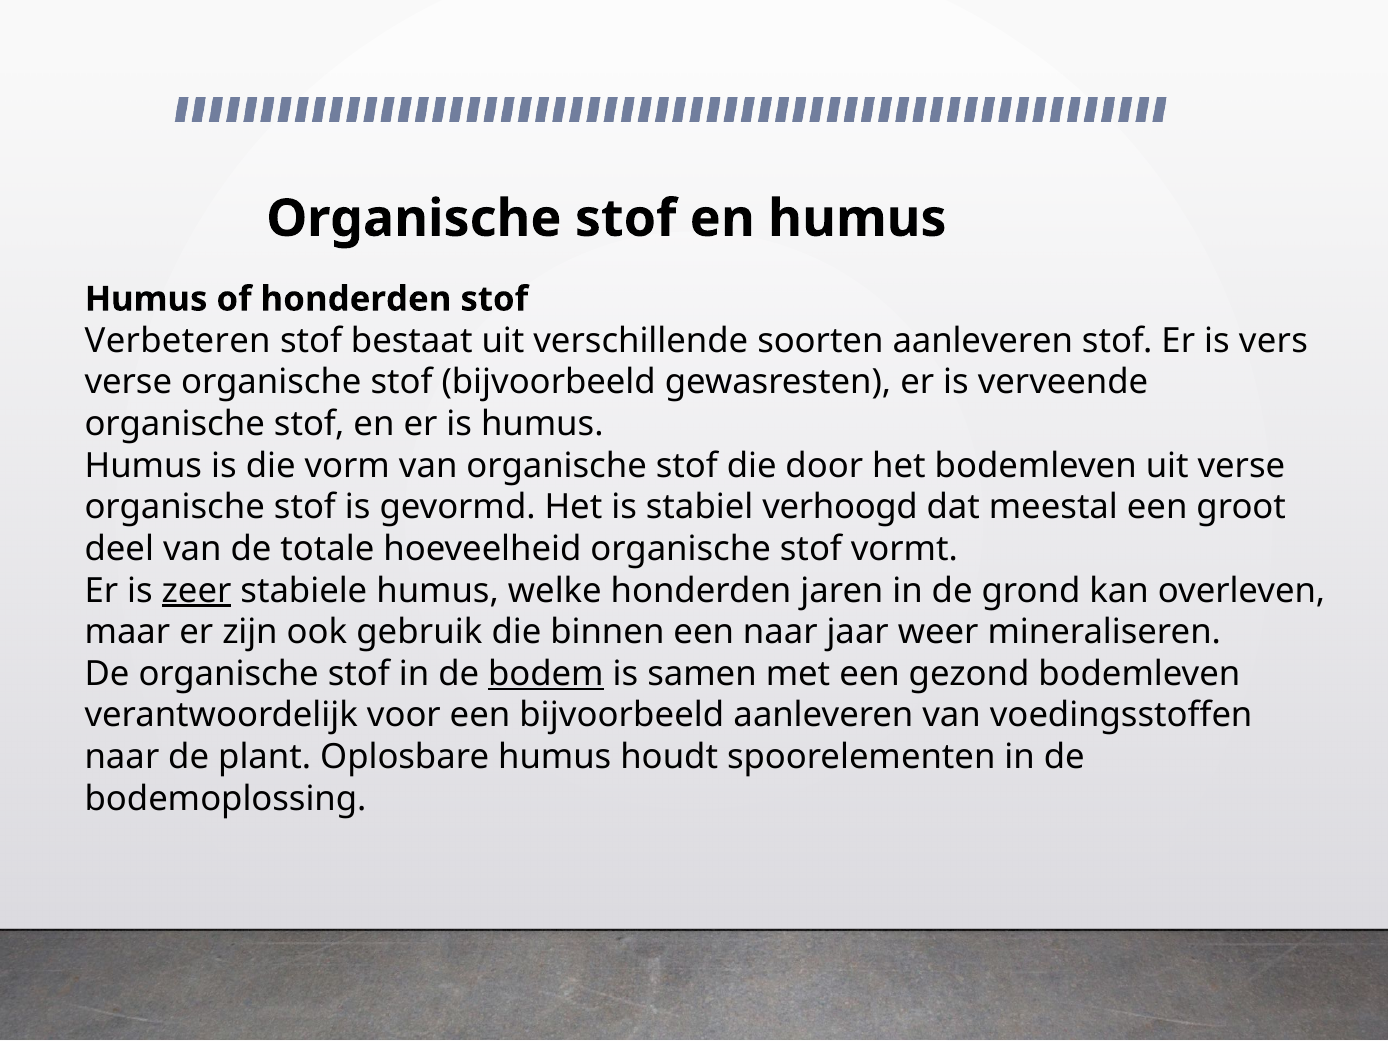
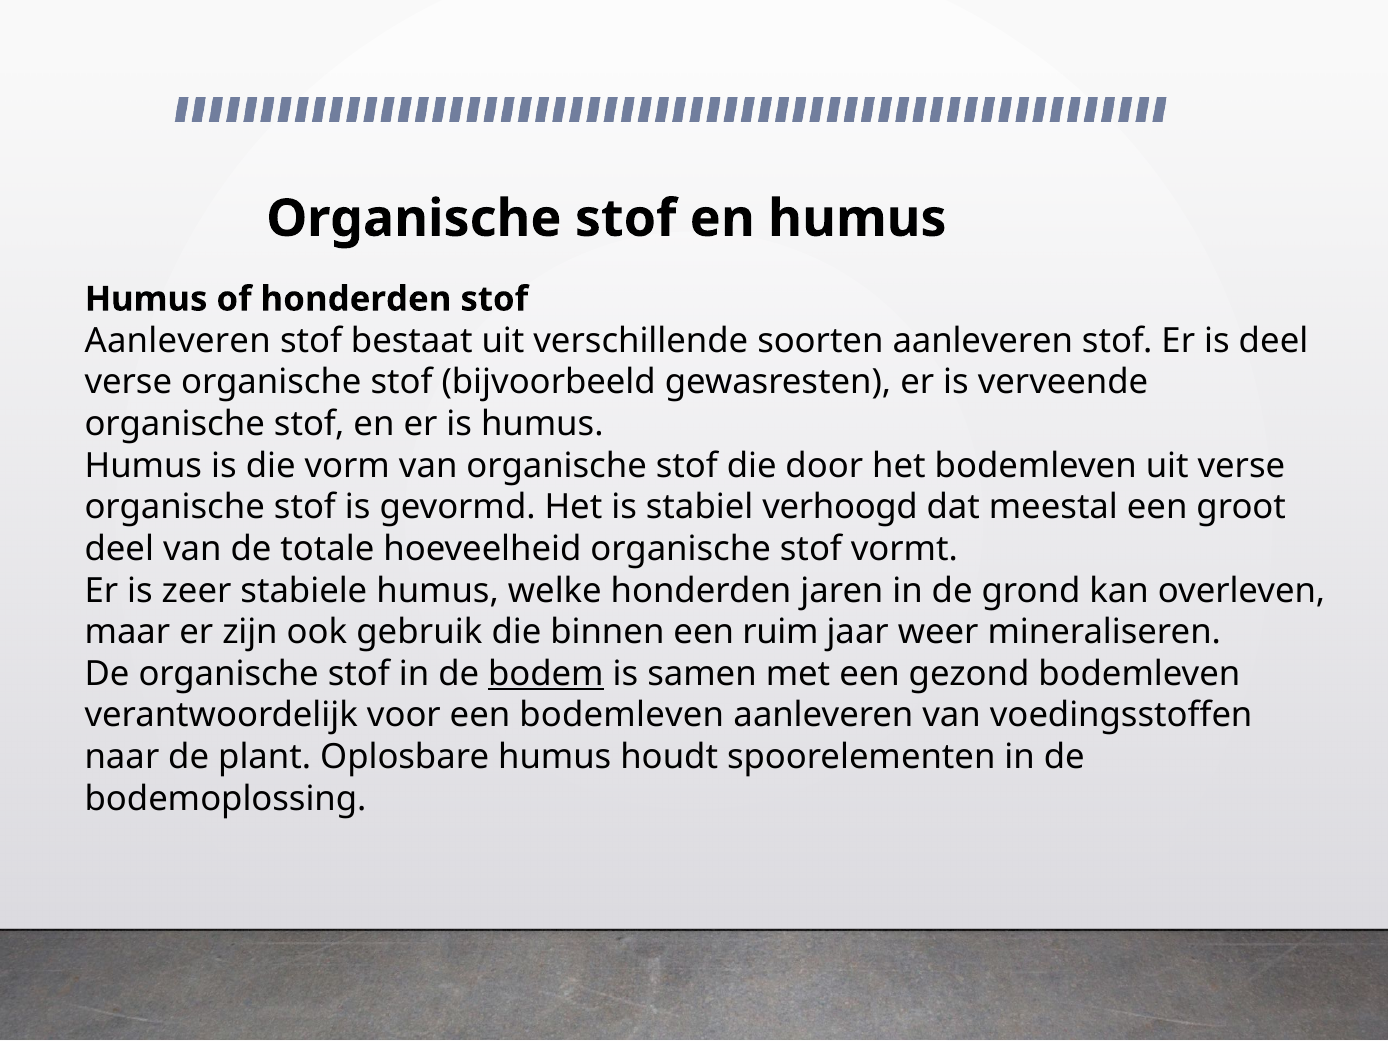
Verbeteren: Verbeteren -> Aanleveren (178, 341)
is vers: vers -> deel (1274, 341)
zeer underline: present -> none (197, 591)
een naar: naar -> ruim (780, 632)
een bijvoorbeeld: bijvoorbeeld -> bodemleven (622, 716)
